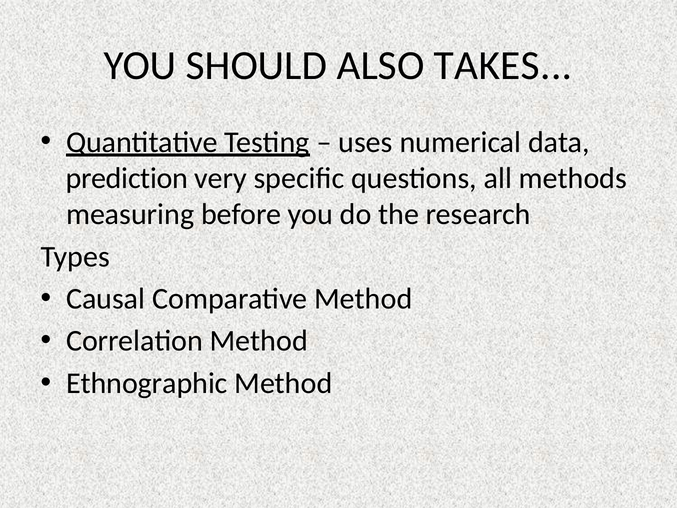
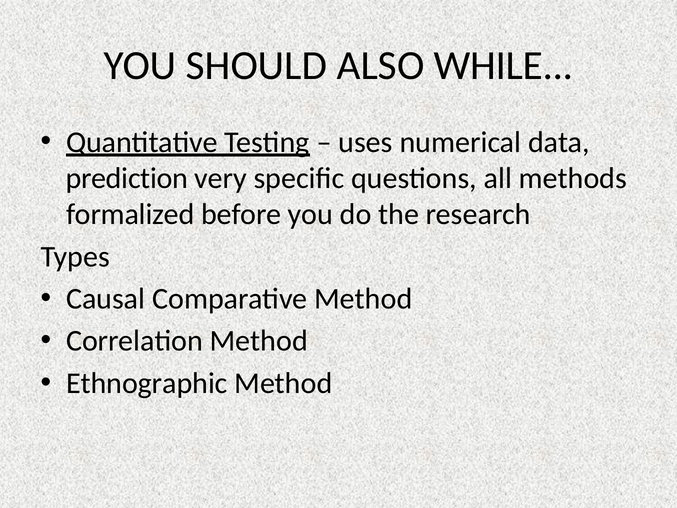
TAKES: TAKES -> WHILE (503, 66)
measuring: measuring -> formalized (130, 214)
